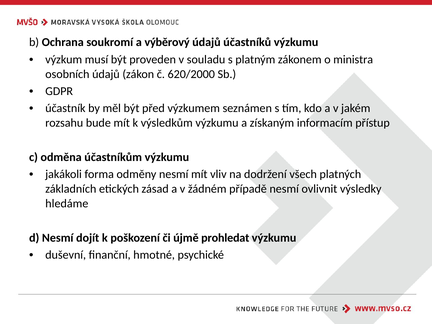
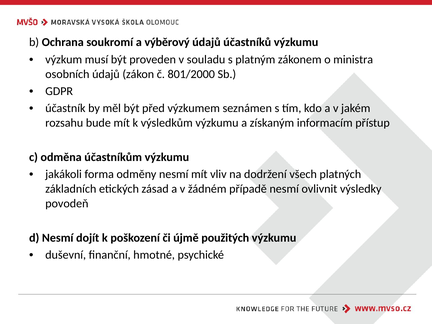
620/2000: 620/2000 -> 801/2000 (191, 74)
hledáme: hledáme -> povodeň (67, 204)
prohledat: prohledat -> použitých (225, 238)
